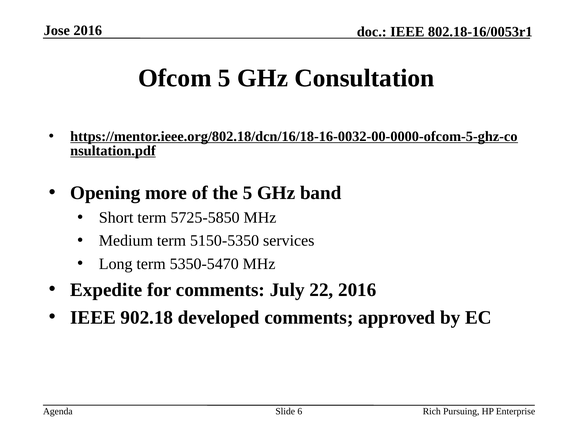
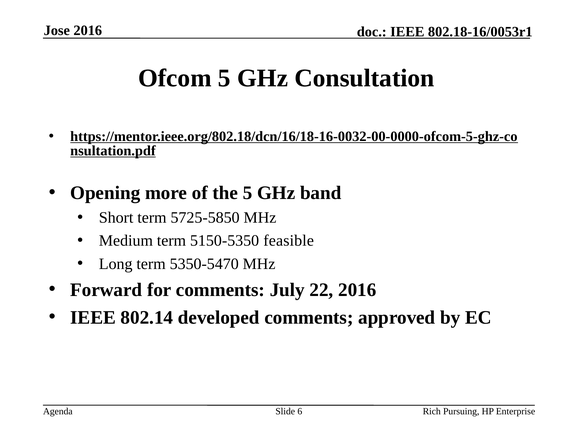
services: services -> feasible (289, 241)
Expedite: Expedite -> Forward (106, 290)
902.18: 902.18 -> 802.14 (147, 318)
